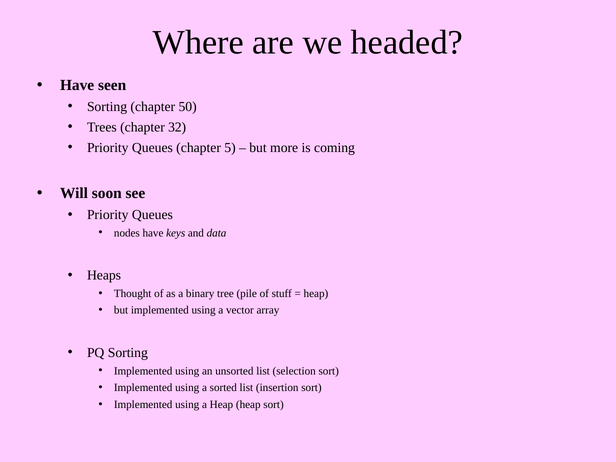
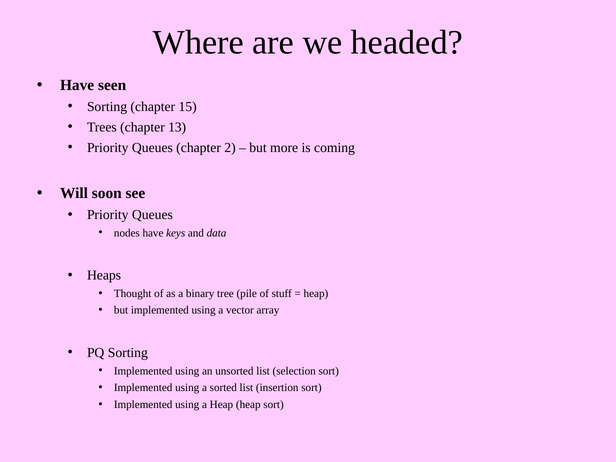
50: 50 -> 15 (188, 107)
32: 32 -> 13 (177, 127)
5: 5 -> 2 (230, 148)
